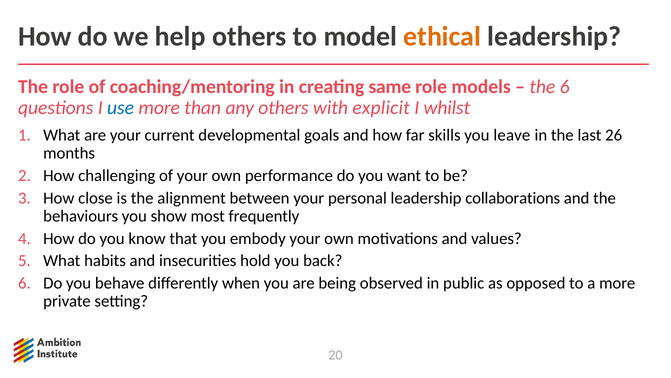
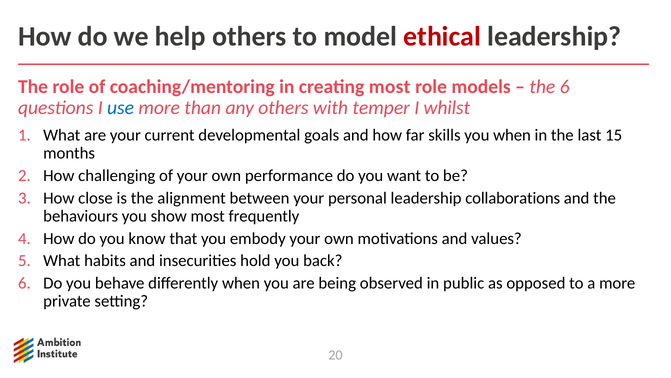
ethical colour: orange -> red (442, 36)
creating same: same -> most (390, 87)
explicit: explicit -> temper (381, 108)
you leave: leave -> when (512, 135)
26: 26 -> 15 (614, 135)
